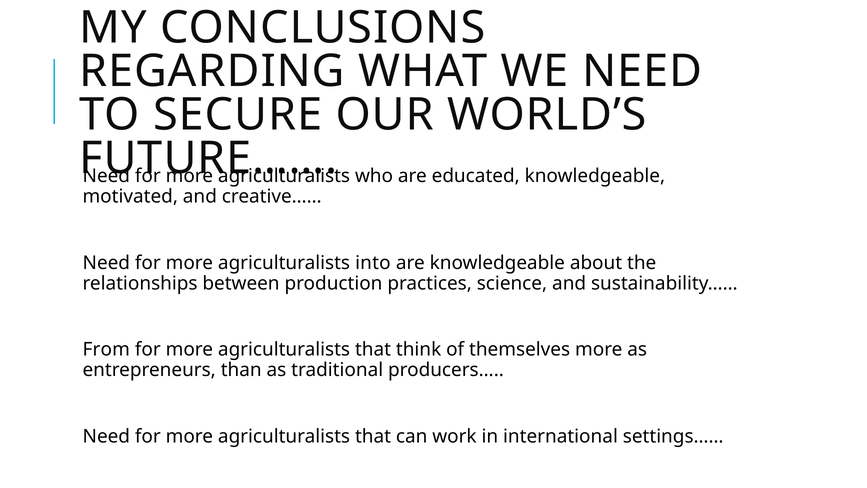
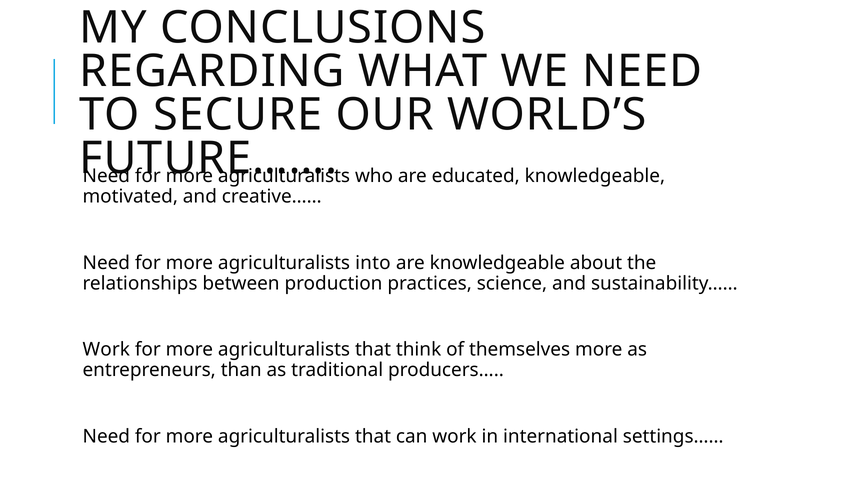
From: From -> Work (106, 349)
